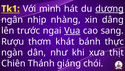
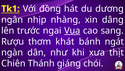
mình: mình -> đồng (50, 9)
dương underline: present -> none (110, 9)
thực: thực -> ngát (114, 41)
